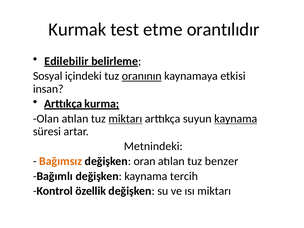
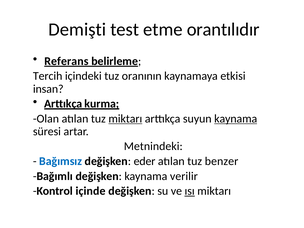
Kurmak: Kurmak -> Demişti (77, 29)
Edilebilir: Edilebilir -> Referans (66, 61)
Sosyal: Sosyal -> Tercih (48, 76)
oranının underline: present -> none (142, 76)
Bağımsız colour: orange -> blue (61, 161)
oran: oran -> eder (145, 161)
tercih: tercih -> verilir (184, 176)
özellik: özellik -> içinde (91, 191)
ısı underline: none -> present (190, 191)
